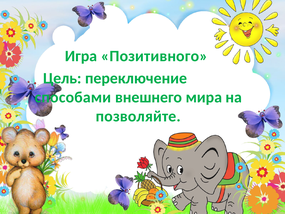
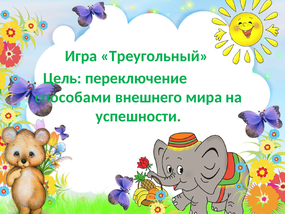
Позитивного: Позитивного -> Треугольный (154, 56)
позволяйте: позволяйте -> успешности (138, 116)
